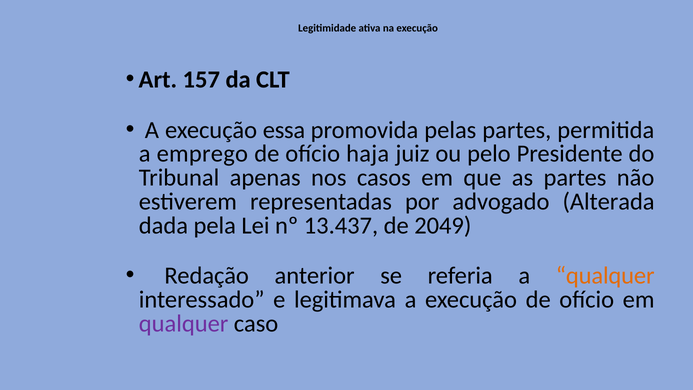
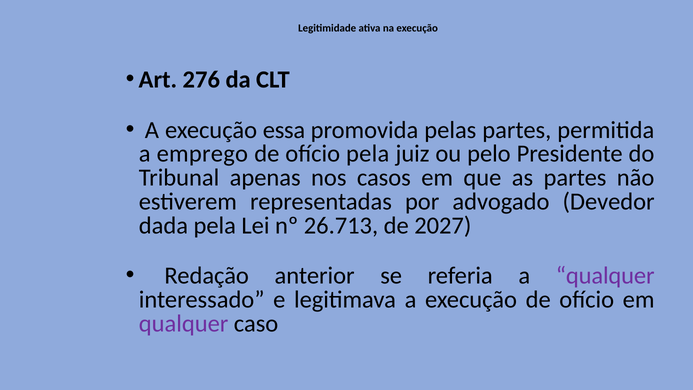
157: 157 -> 276 (202, 80)
ofício haja: haja -> pela (368, 154)
Alterada: Alterada -> Devedor (609, 201)
13.437: 13.437 -> 26.713 (341, 225)
2049: 2049 -> 2027 (443, 225)
qualquer colour: orange -> purple (605, 276)
